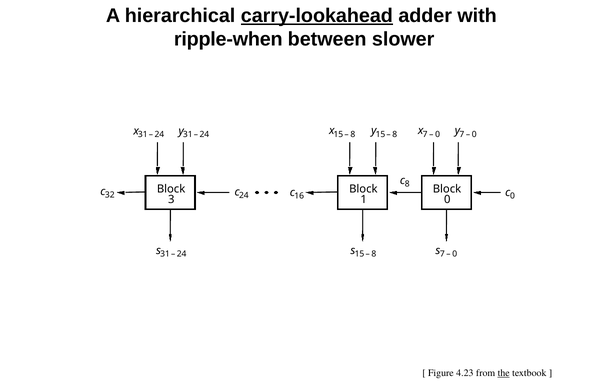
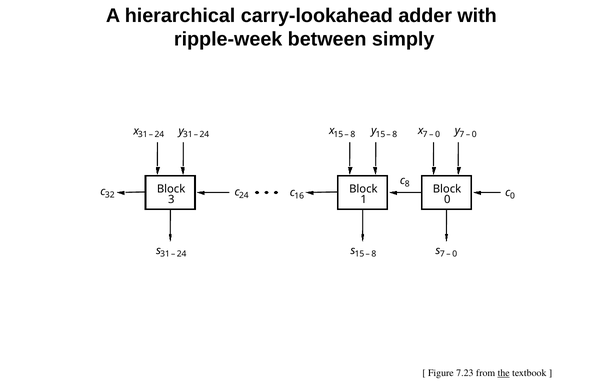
carry-lookahead underline: present -> none (317, 16)
ripple-when: ripple-when -> ripple-week (228, 39)
slower: slower -> simply (403, 39)
4.23: 4.23 -> 7.23 (465, 373)
